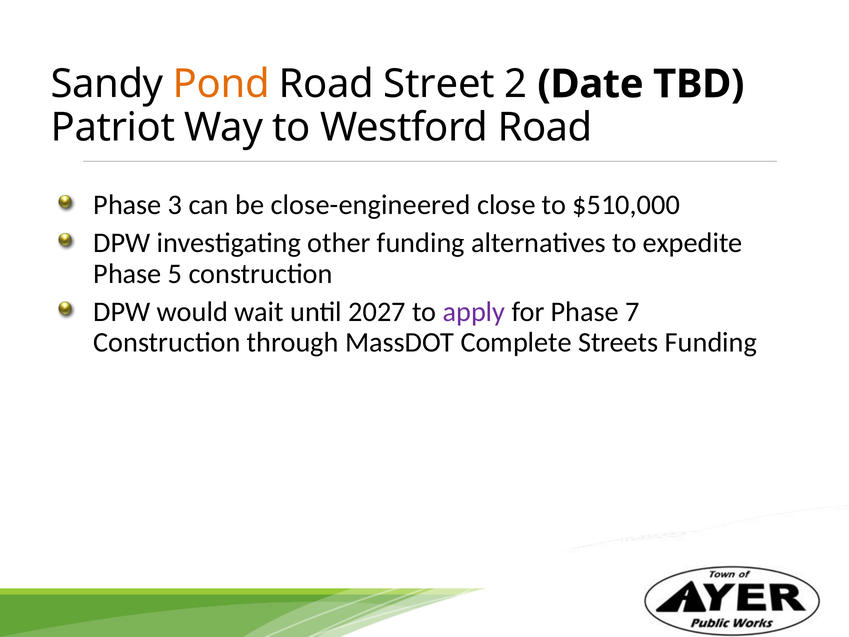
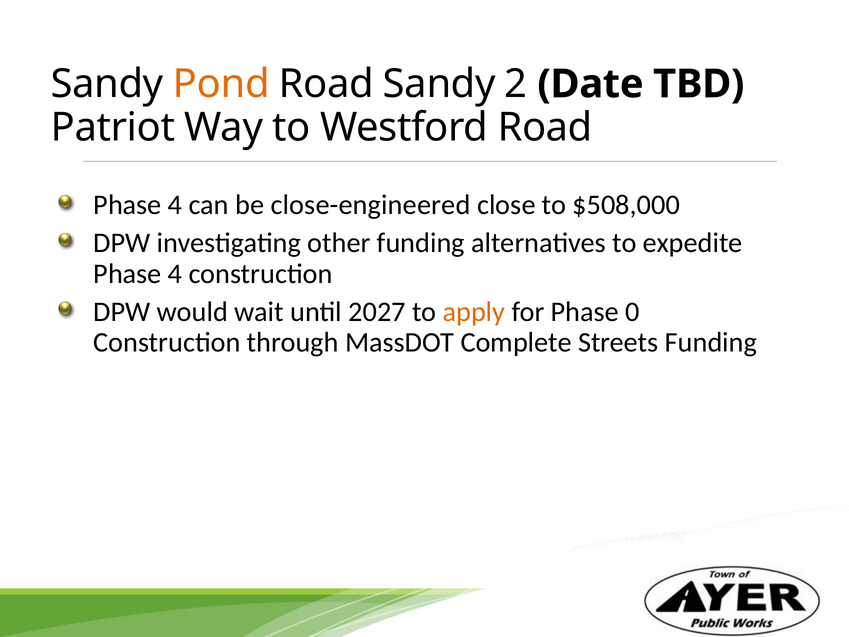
Road Street: Street -> Sandy (439, 84)
3: 3 -> 4 (175, 205)
$510,000: $510,000 -> $508,000 (626, 205)
5: 5 -> 4 (175, 274)
apply colour: purple -> orange (474, 312)
7: 7 -> 0 (633, 312)
